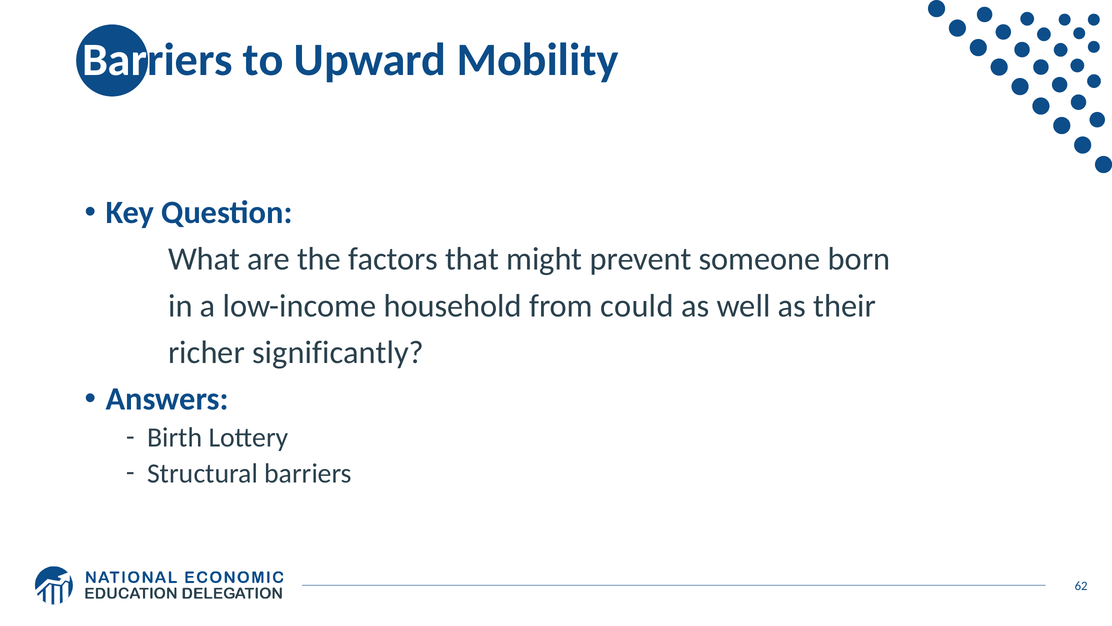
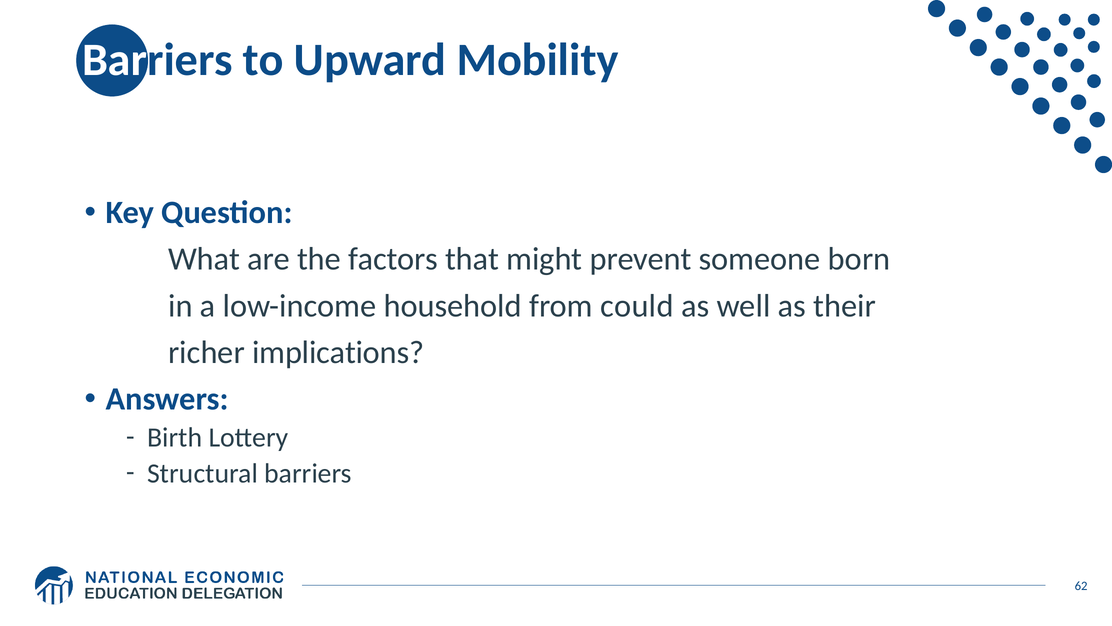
significantly: significantly -> implications (338, 352)
